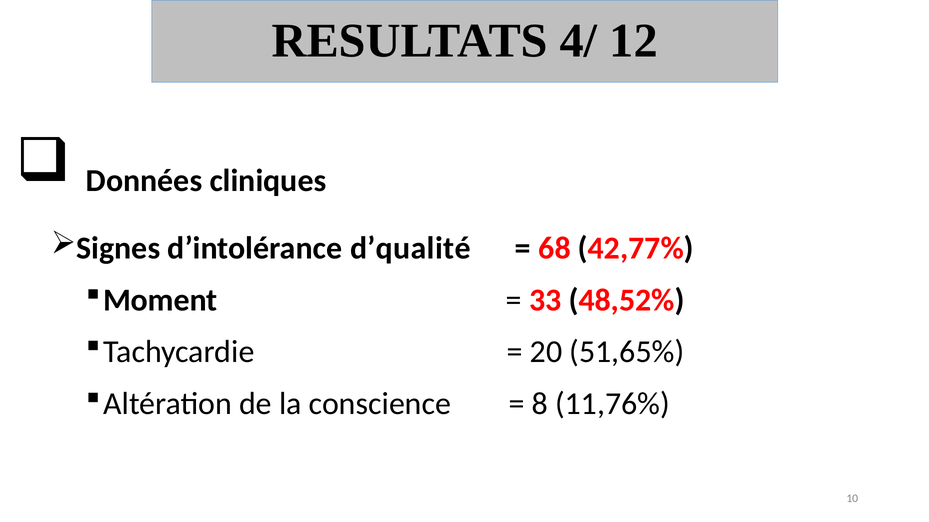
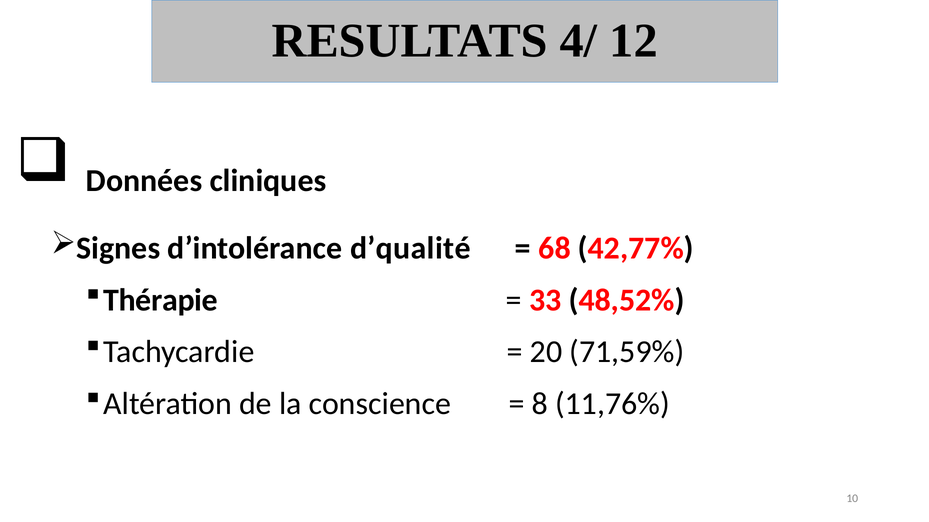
Moment: Moment -> Thérapie (160, 300)
51,65%: 51,65% -> 71,59% (627, 352)
